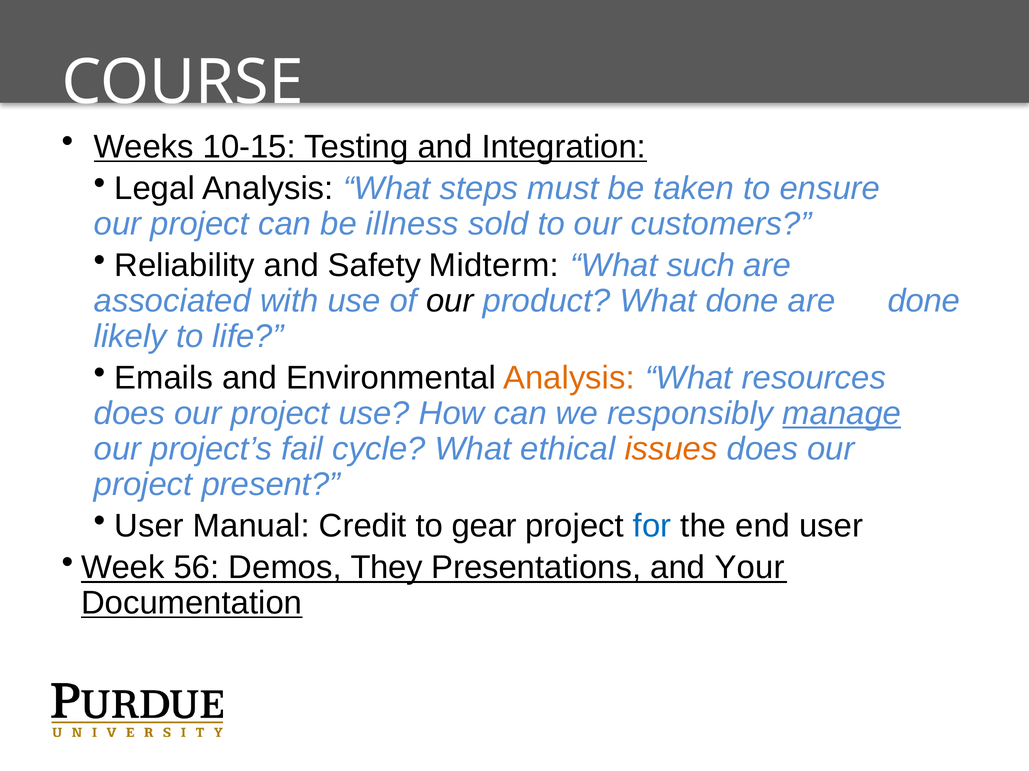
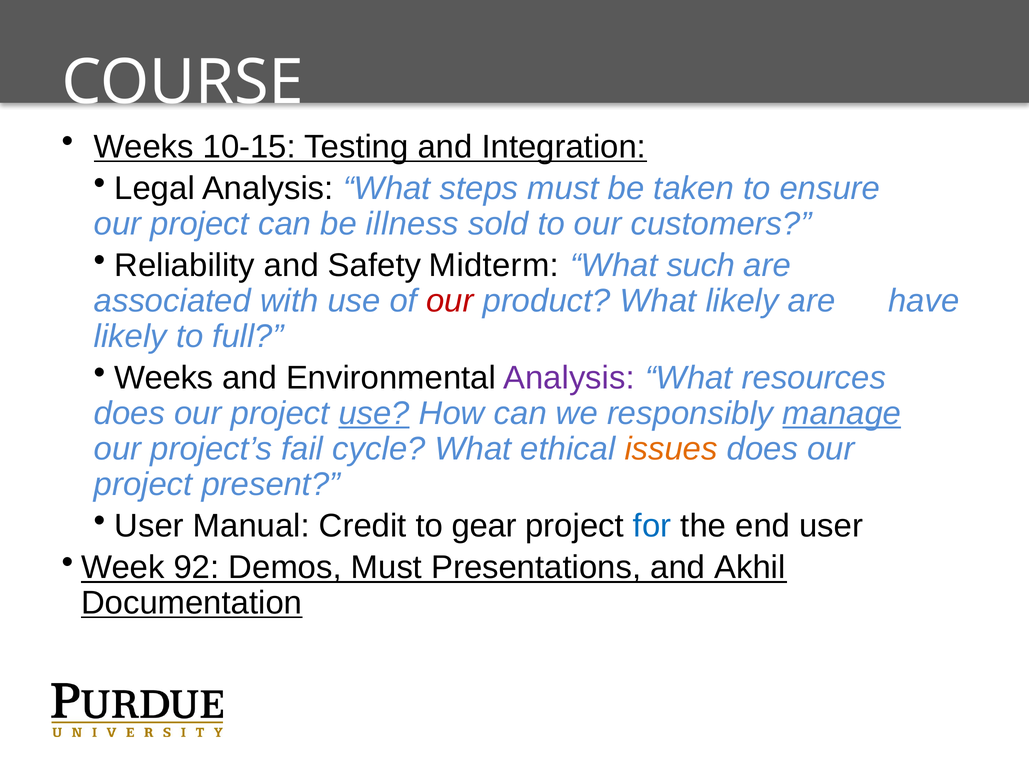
our colour: black -> red (450, 301)
What done: done -> likely (742, 301)
are done: done -> have (924, 301)
life: life -> full (248, 337)
Emails: Emails -> Weeks (164, 378)
Analysis colour: orange -> purple (569, 378)
use underline: none -> present (374, 414)
56: 56 -> 92 (197, 568)
Demos They: They -> Must (386, 568)
Your: Your -> Akhil (750, 568)
